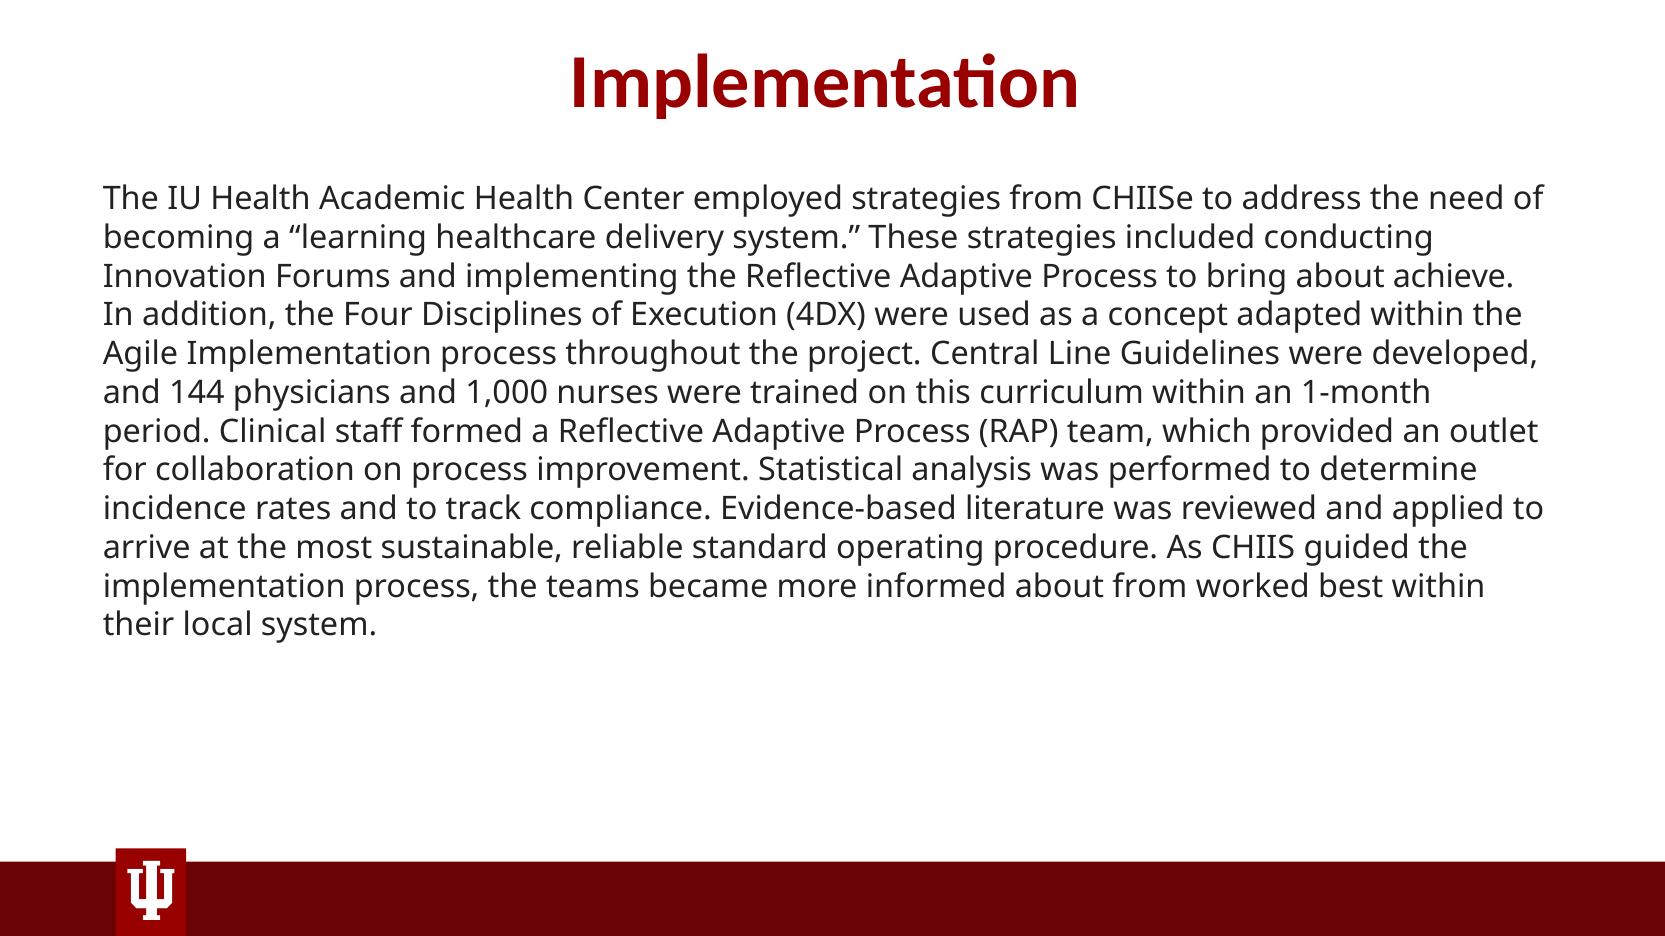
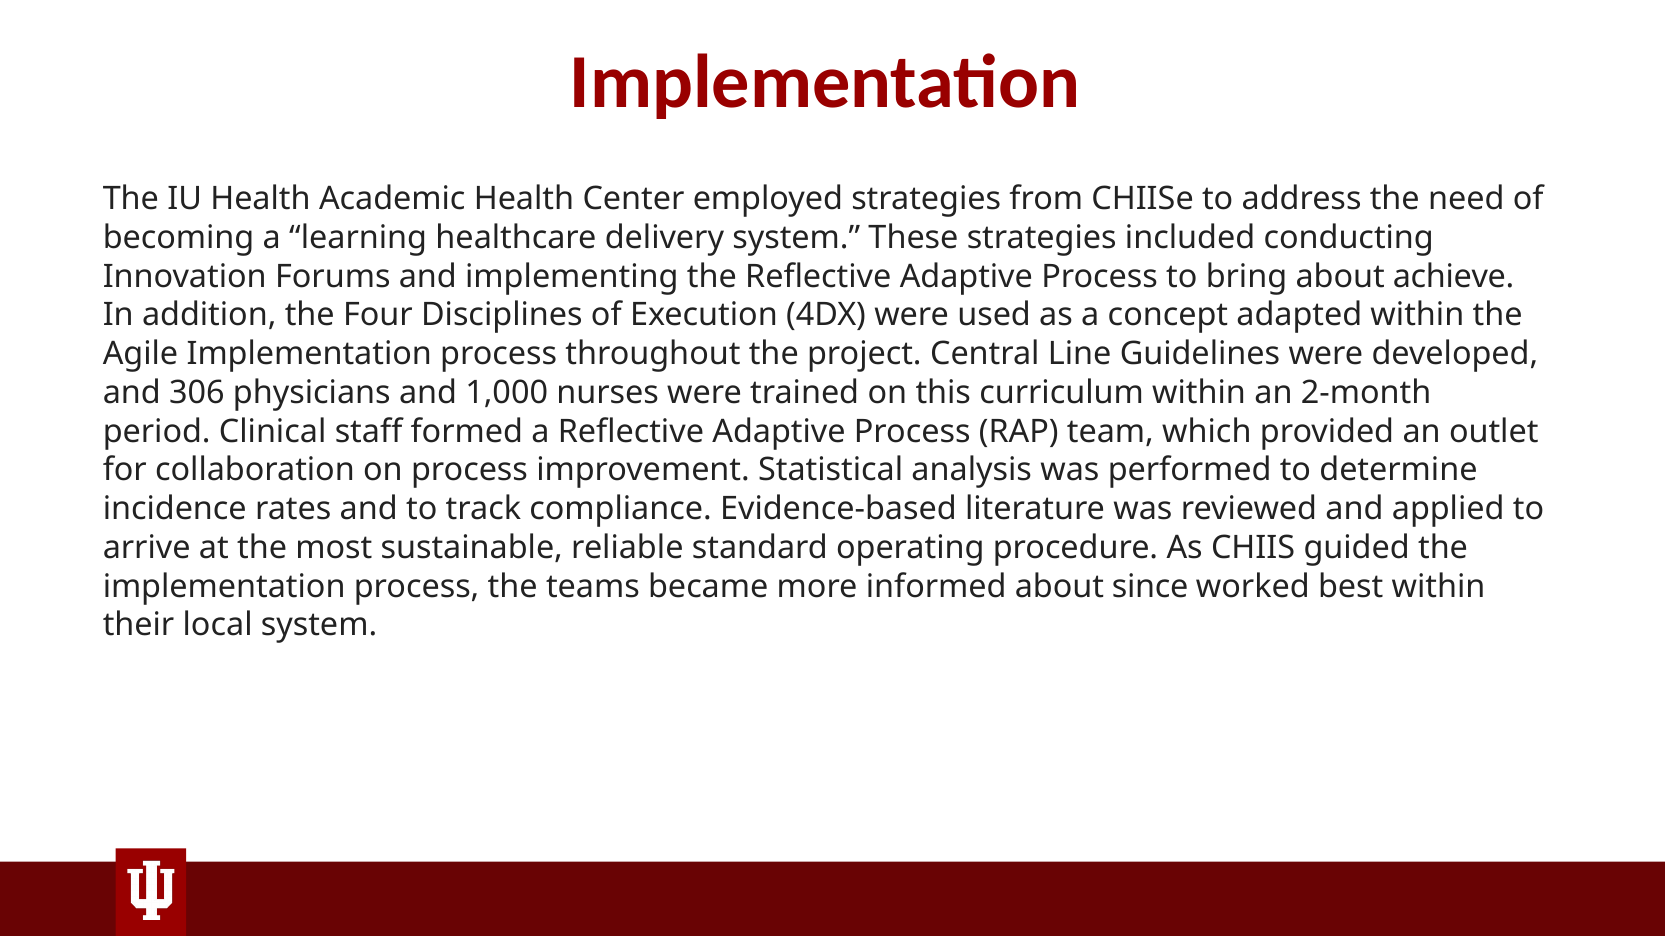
144: 144 -> 306 (197, 393)
1-month: 1-month -> 2-month (1366, 393)
about from: from -> since (1150, 587)
